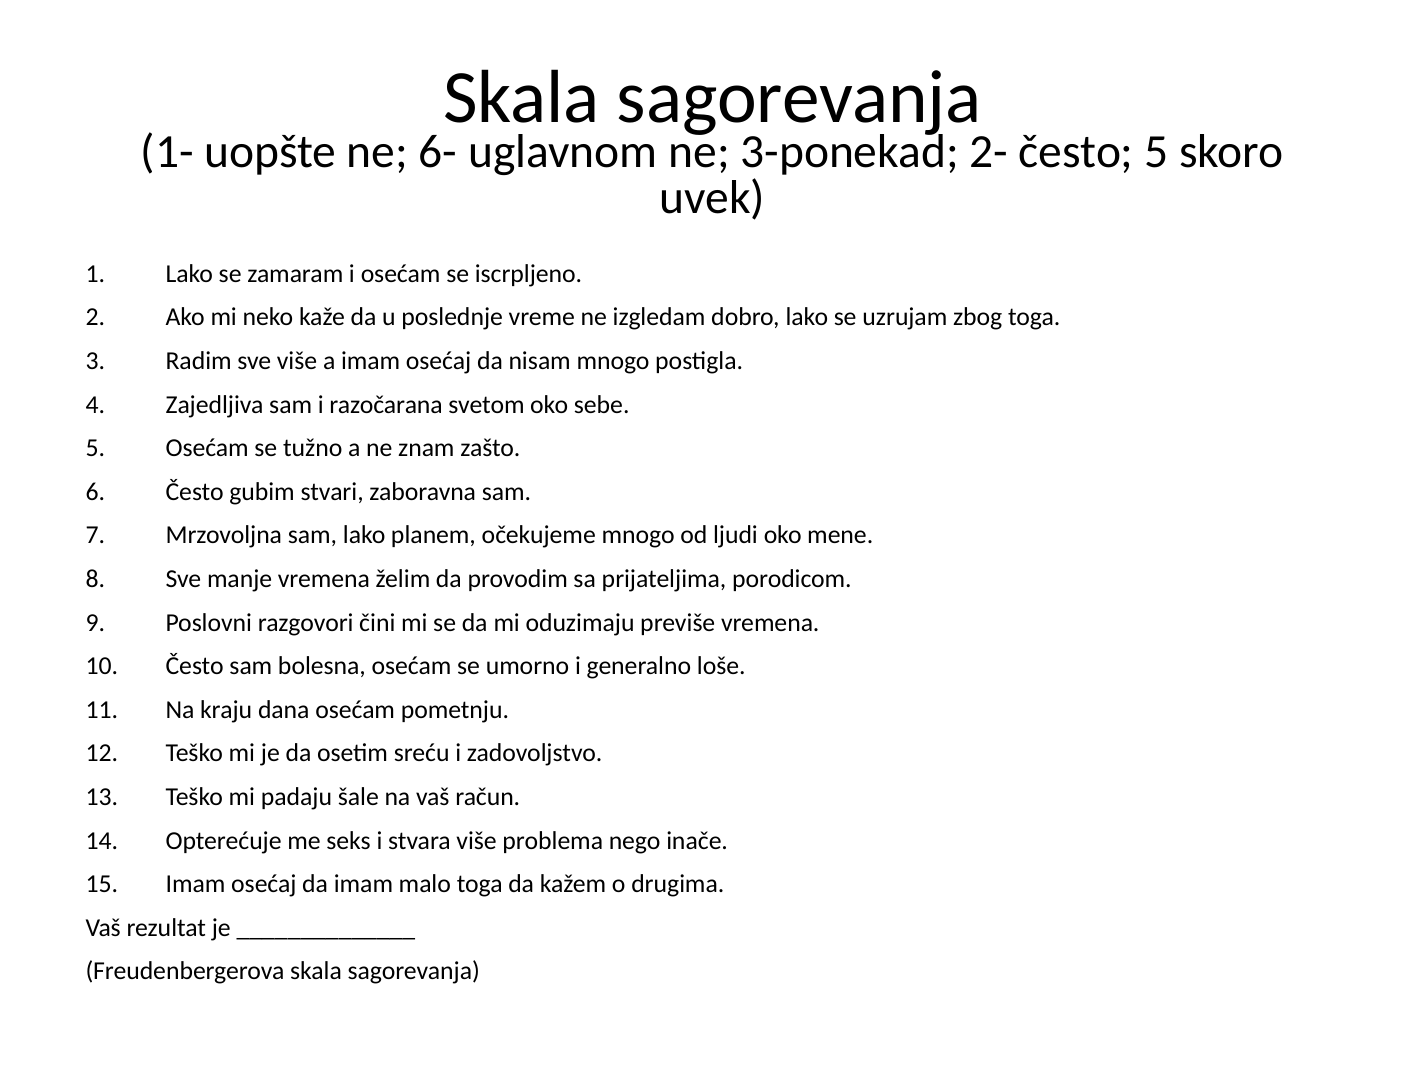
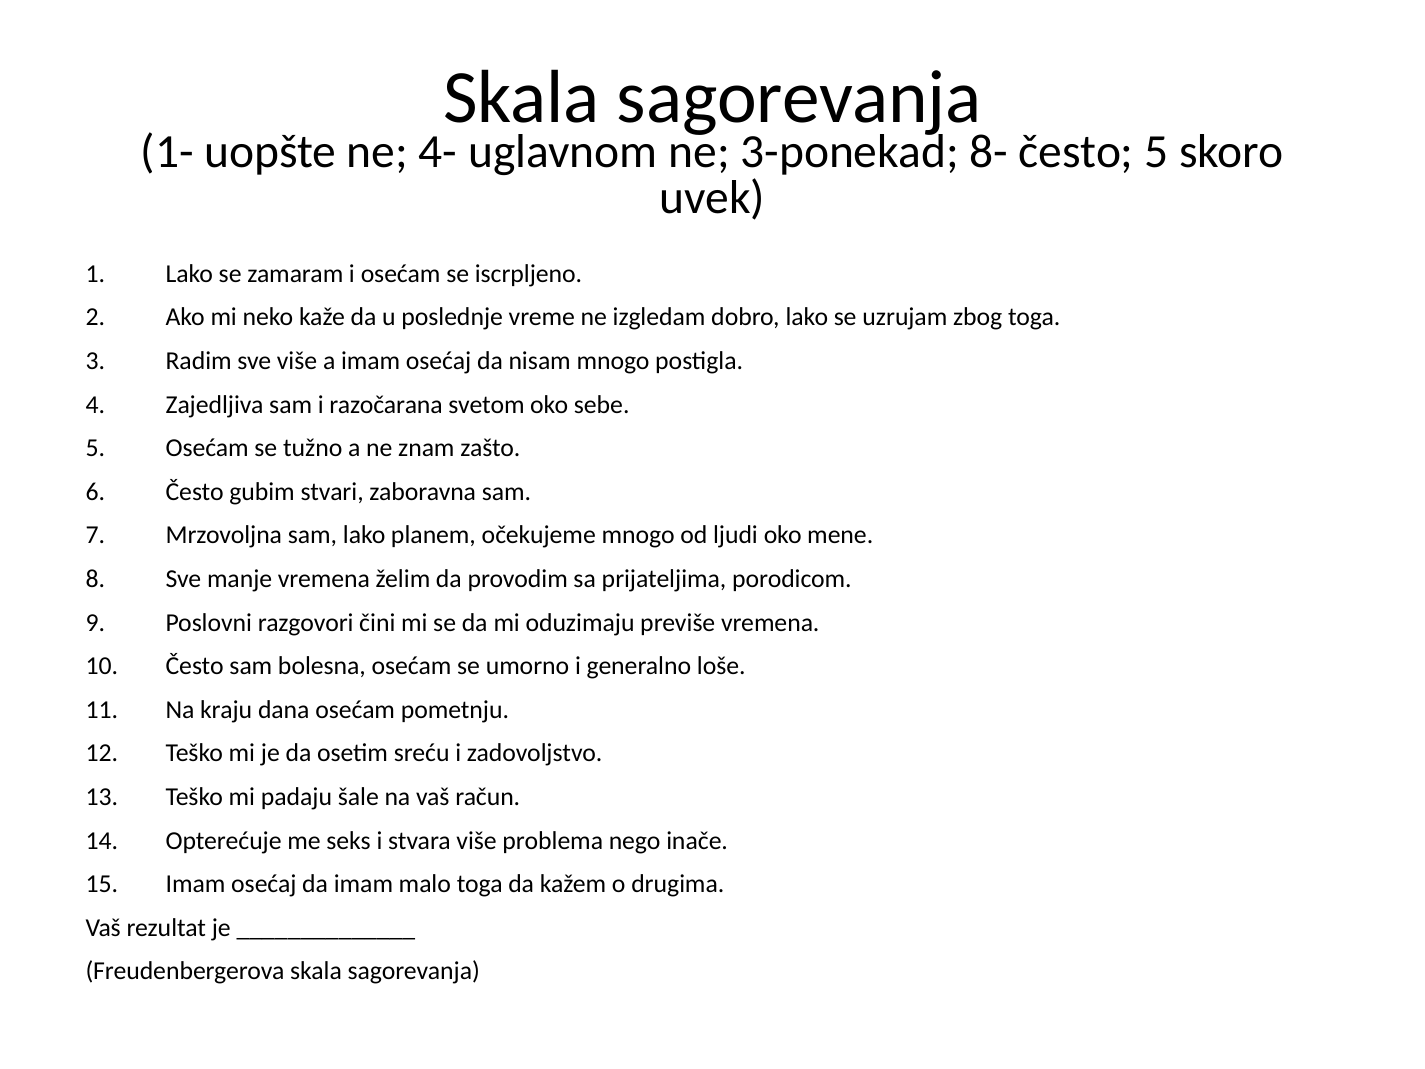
6-: 6- -> 4- (438, 152)
2-: 2- -> 8- (989, 152)
